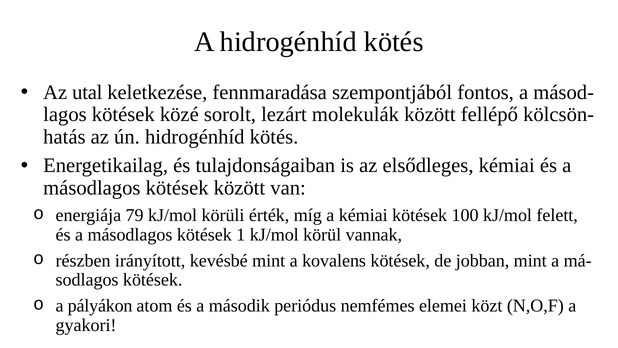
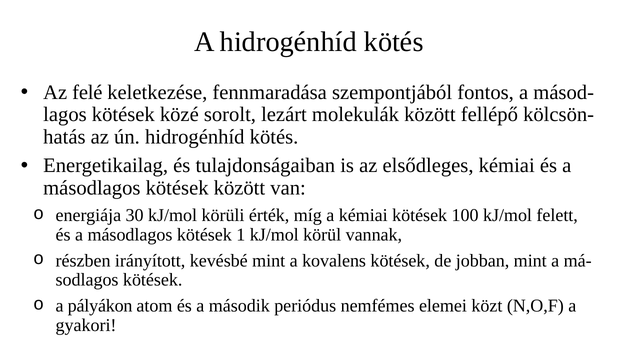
utal: utal -> felé (87, 92)
79: 79 -> 30 (135, 215)
